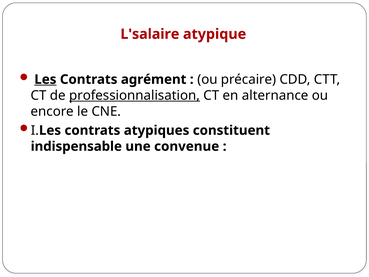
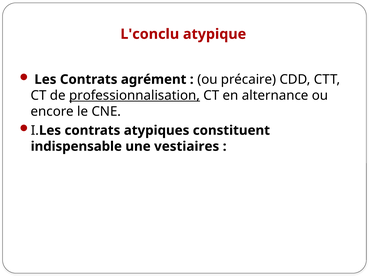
L'salaire: L'salaire -> L'conclu (150, 34)
Les underline: present -> none (45, 79)
convenue: convenue -> vestiaires (187, 146)
